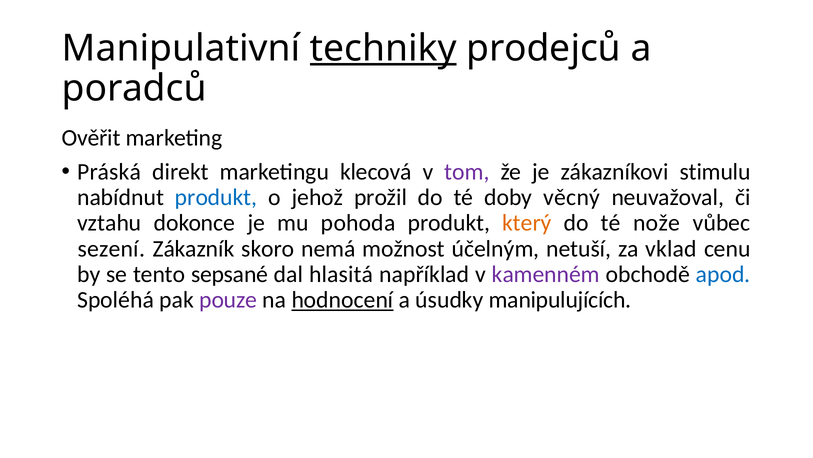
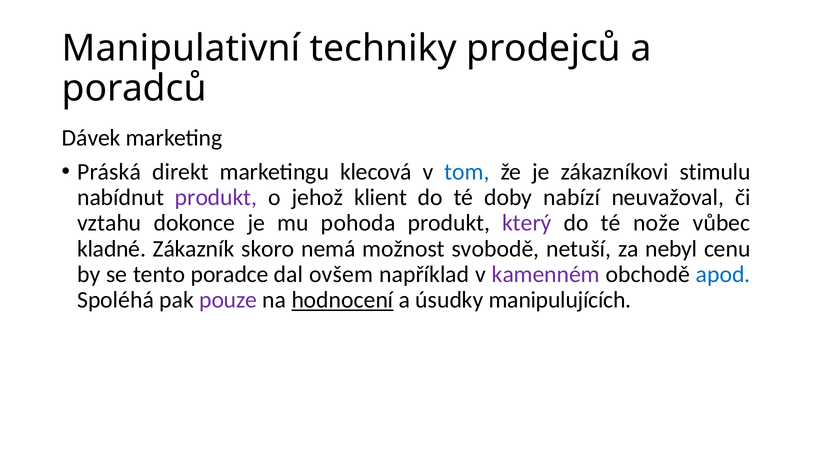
techniky underline: present -> none (383, 48)
Ověřit: Ověřit -> Dávek (91, 137)
tom colour: purple -> blue (467, 172)
produkt colour: blue -> purple (216, 197)
prožil: prožil -> klient (381, 197)
věcný: věcný -> nabízí (572, 197)
který colour: orange -> purple (527, 223)
sezení: sezení -> kladné (112, 248)
účelným: účelným -> svobodě (496, 248)
vklad: vklad -> nebyl (671, 248)
sepsané: sepsané -> poradce (230, 274)
hlasitá: hlasitá -> ovšem (341, 274)
